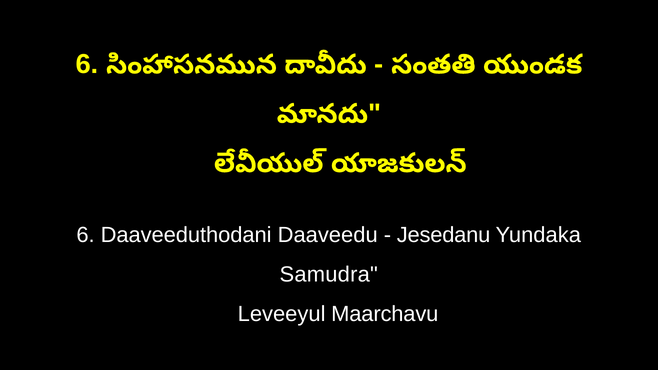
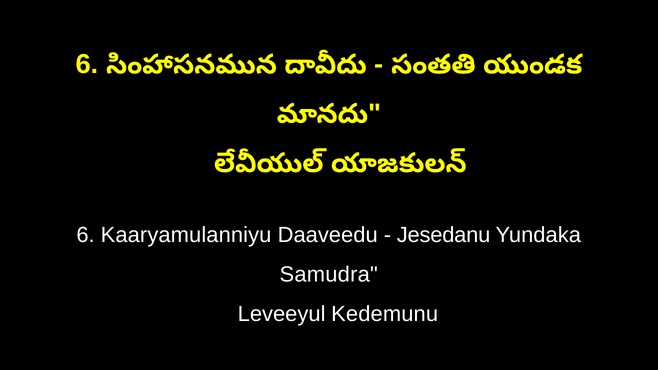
Daaveeduthodani: Daaveeduthodani -> Kaaryamulanniyu (186, 235)
Maarchavu: Maarchavu -> Kedemunu (385, 314)
